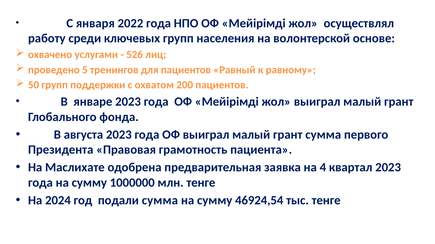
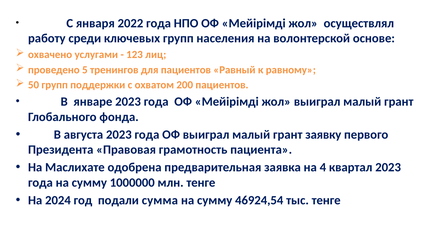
526: 526 -> 123 (135, 55)
грант сумма: сумма -> заявку (323, 135)
